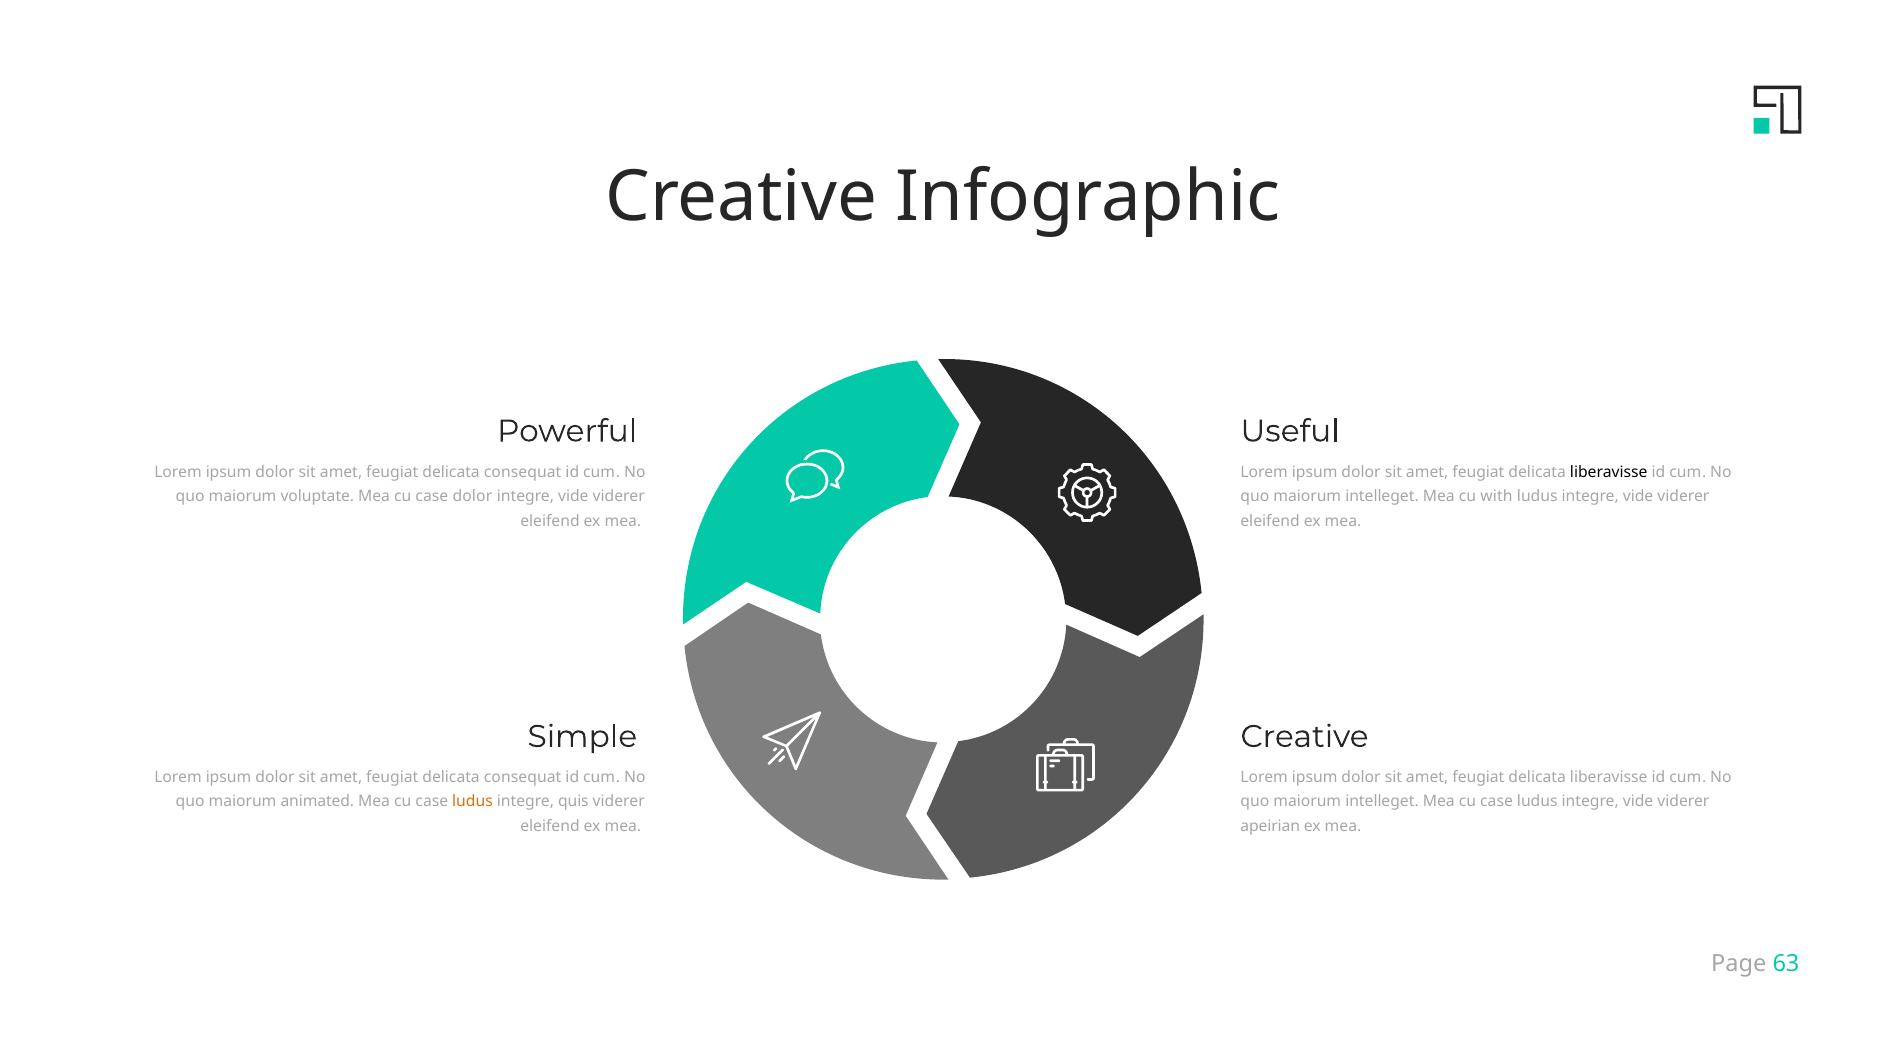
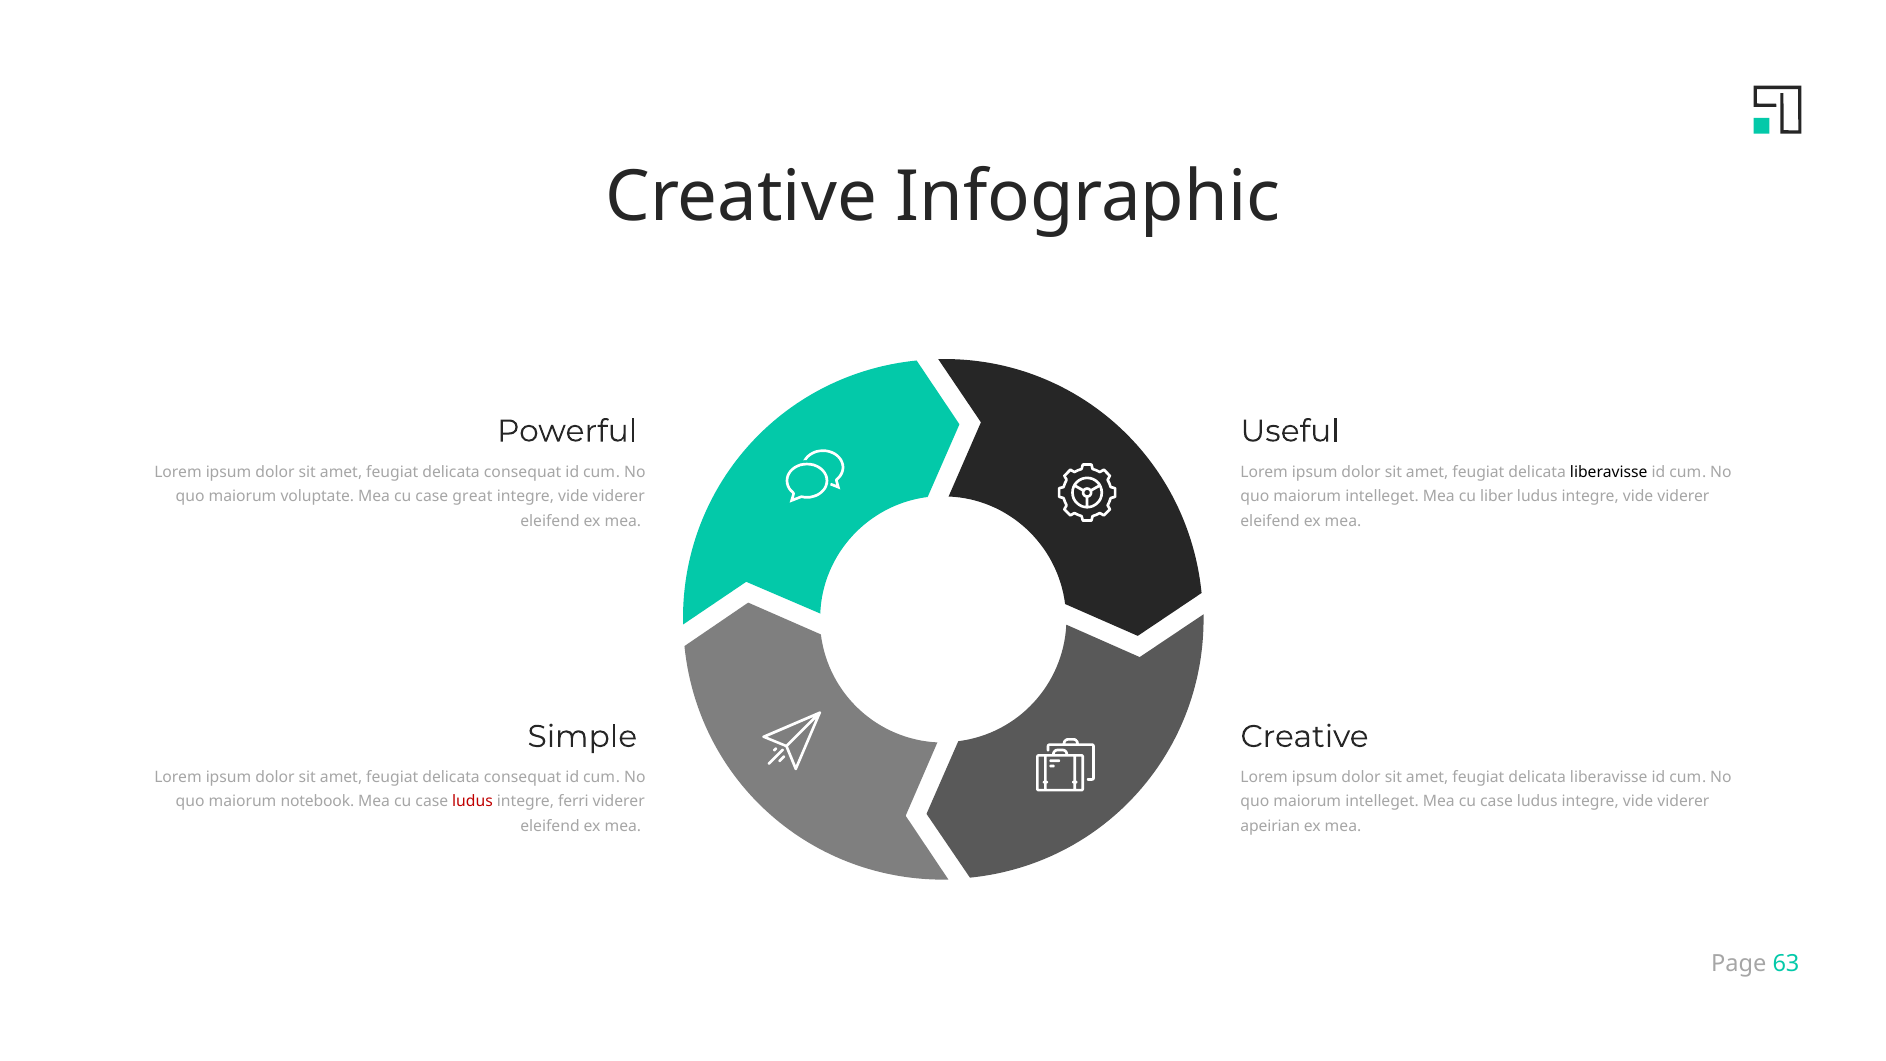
case dolor: dolor -> great (472, 496)
with: with -> liber (1497, 496)
animated: animated -> notebook (317, 802)
ludus colour: orange -> red (473, 802)
quis: quis -> ferri (573, 802)
